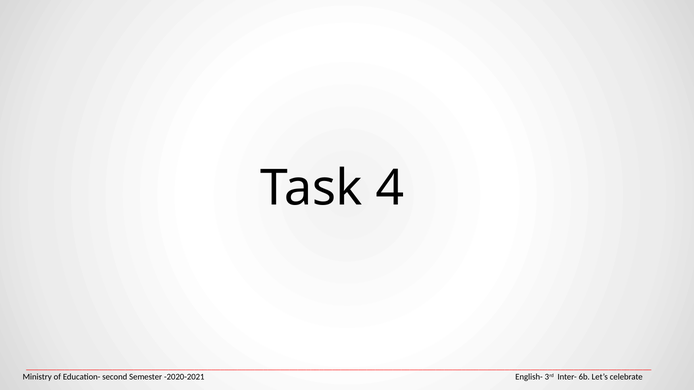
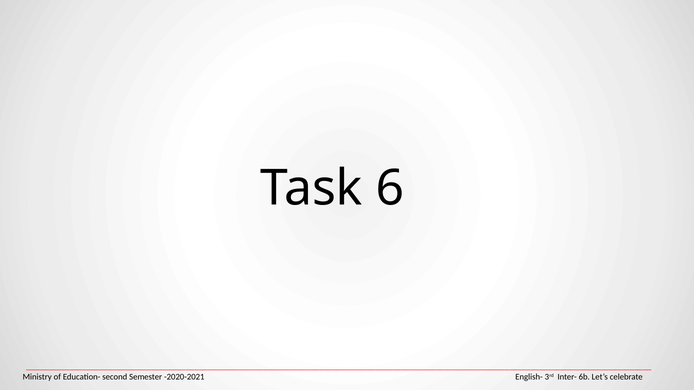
4: 4 -> 6 (390, 189)
